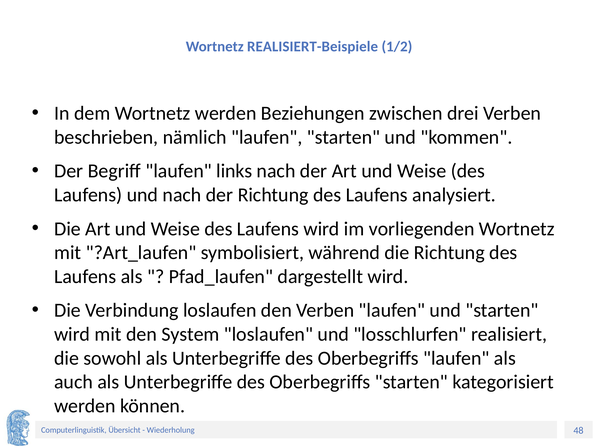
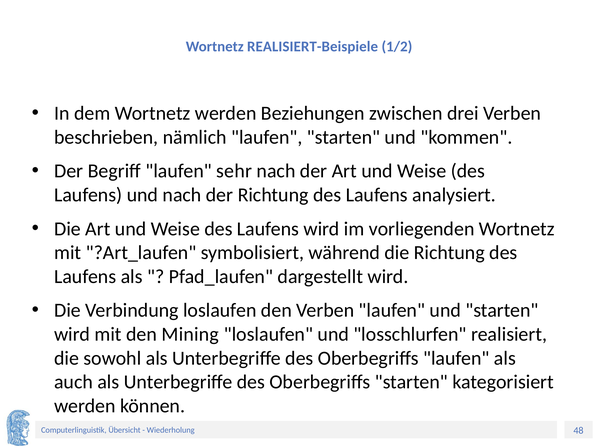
links: links -> sehr (234, 171)
System: System -> Mining (190, 334)
